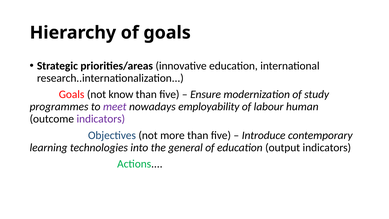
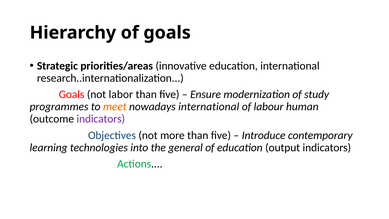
know: know -> labor (121, 94)
meet colour: purple -> orange (115, 107)
nowadays employability: employability -> international (209, 107)
